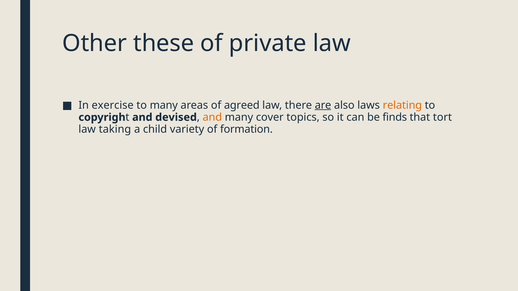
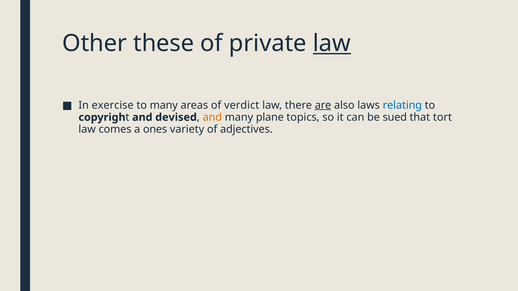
law underline: none -> present (332, 44)
agreed: agreed -> verdict (242, 105)
relating colour: orange -> blue (402, 105)
cover: cover -> plane (270, 117)
finds: finds -> sued (395, 117)
taking: taking -> comes (115, 130)
child: child -> ones (155, 130)
formation: formation -> adjectives (246, 130)
